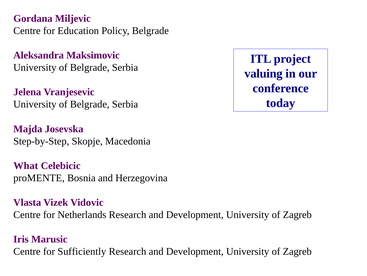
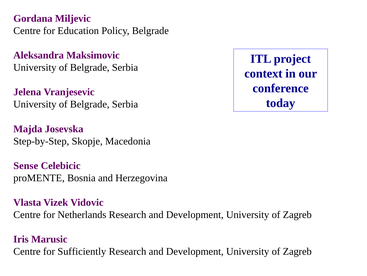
valuing: valuing -> context (263, 73)
What: What -> Sense (26, 165)
